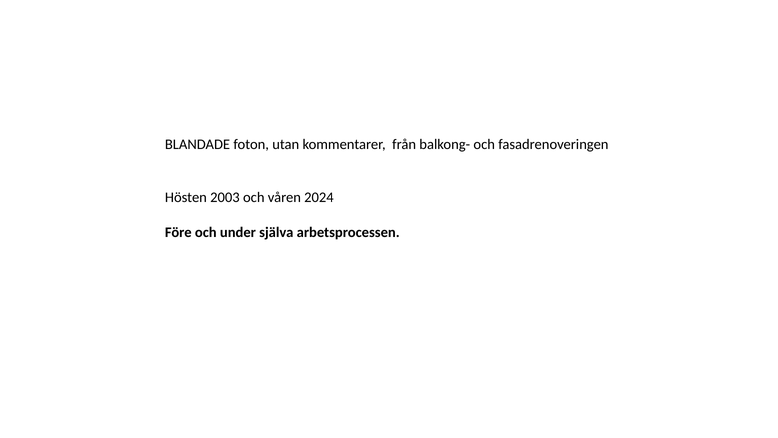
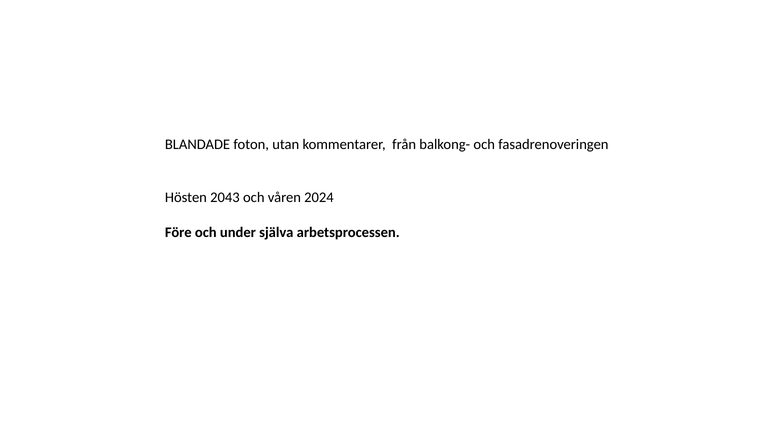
2003: 2003 -> 2043 (225, 197)
